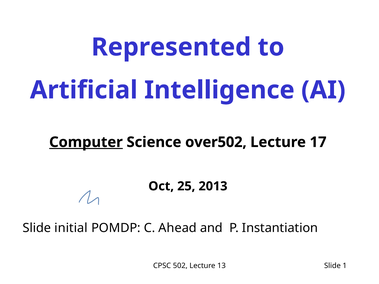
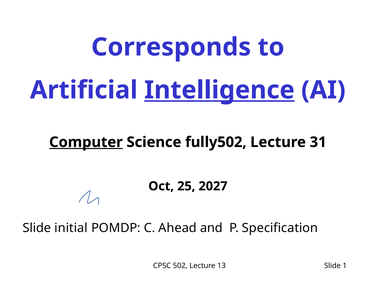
Represented: Represented -> Corresponds (171, 47)
Intelligence underline: none -> present (219, 90)
over502: over502 -> fully502 (216, 142)
17: 17 -> 31 (318, 142)
2013: 2013 -> 2027 (213, 186)
Instantiation: Instantiation -> Specification (280, 228)
